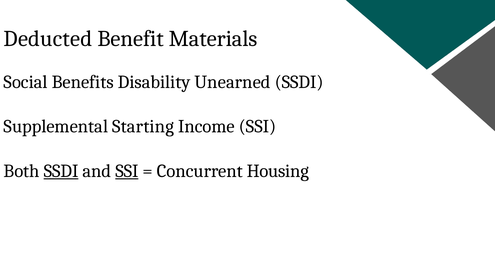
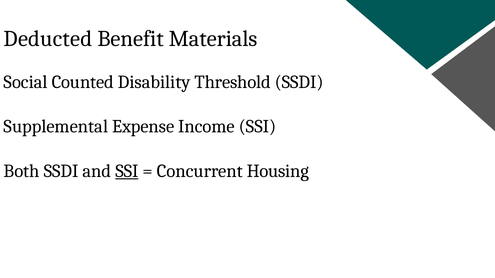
Benefits: Benefits -> Counted (83, 82)
Unearned: Unearned -> Threshold (233, 82)
Starting: Starting -> Expense (143, 127)
SSDI underline: present -> none (61, 171)
